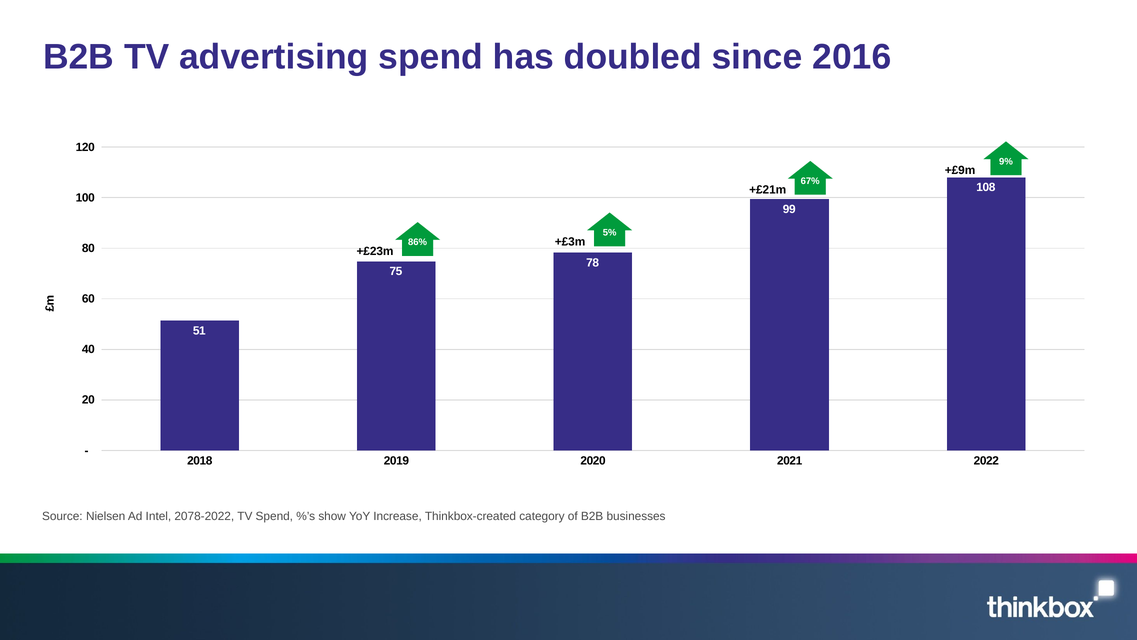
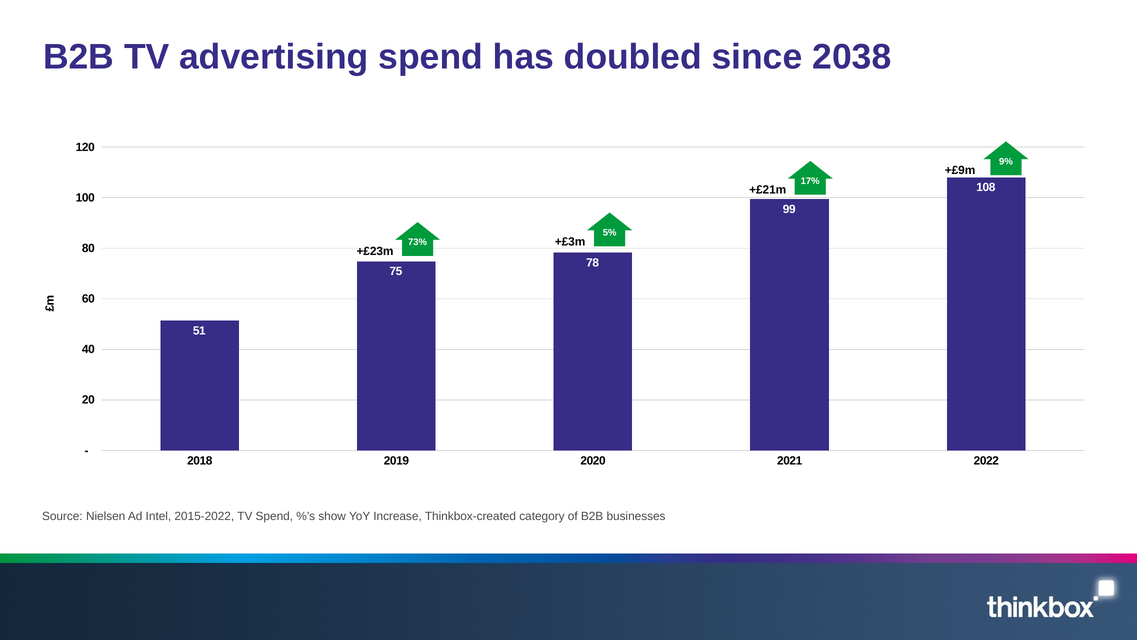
2016: 2016 -> 2038 (852, 57)
67%: 67% -> 17% (810, 181)
86%: 86% -> 73% (418, 242)
2078-2022: 2078-2022 -> 2015-2022 (204, 516)
